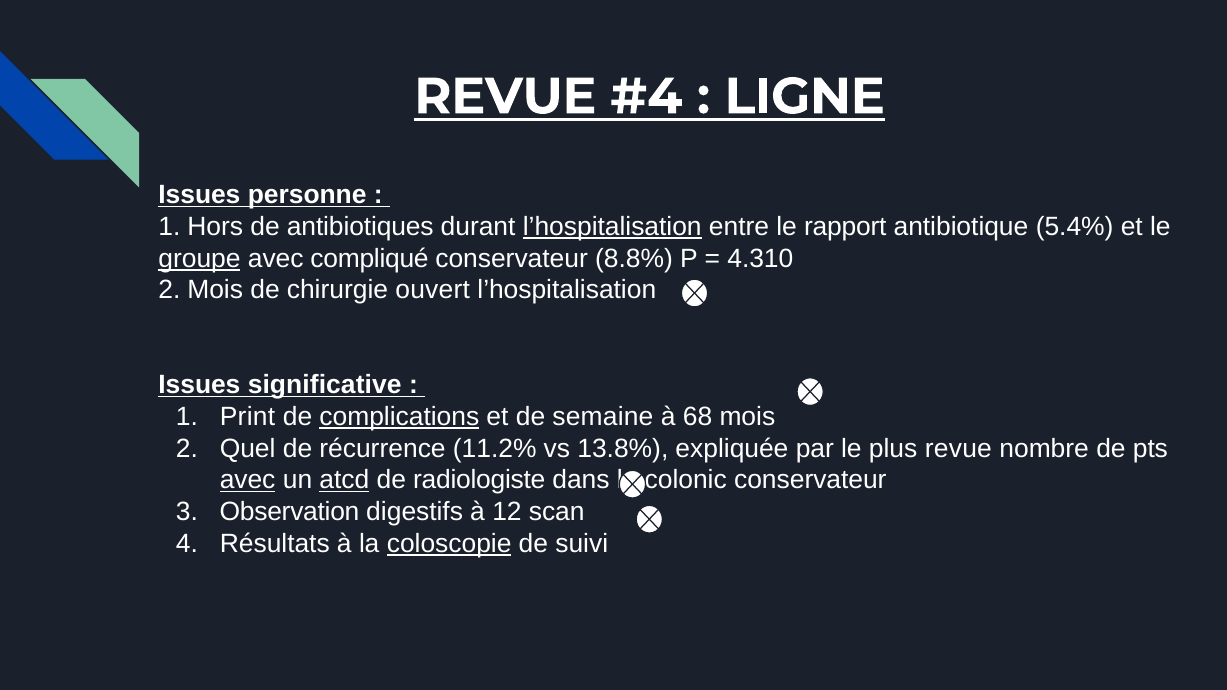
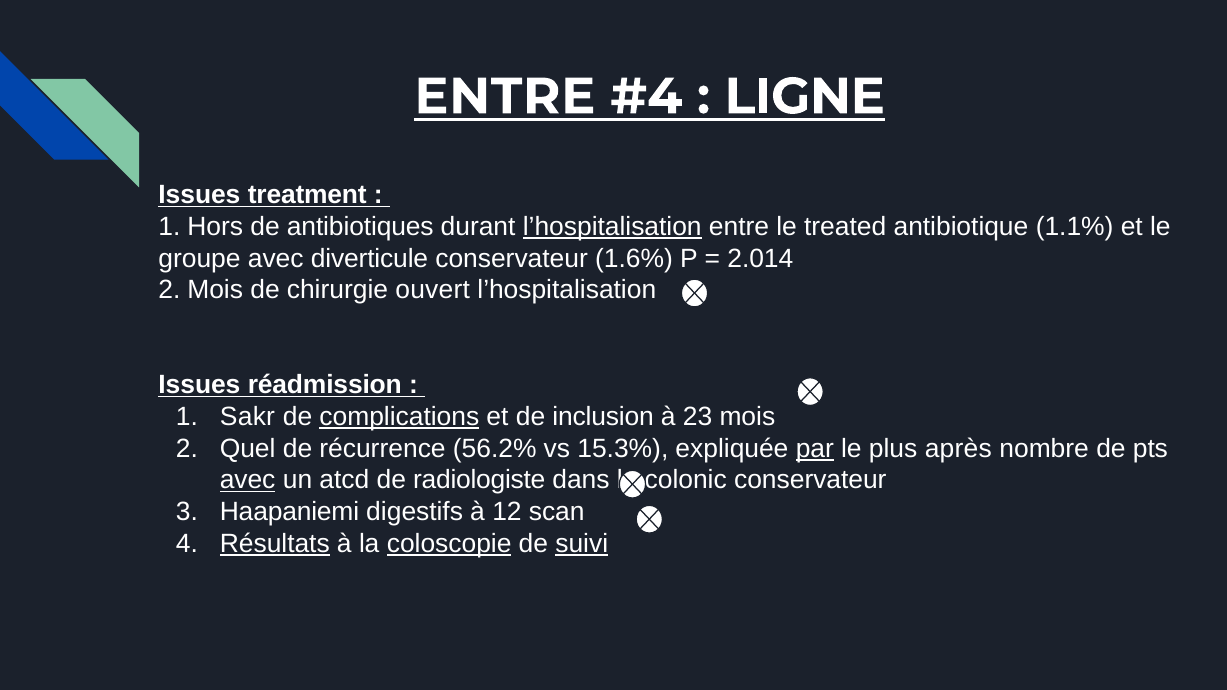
REVUE: REVUE -> ENTRE (505, 97)
personne: personne -> treatment (307, 195)
rapport: rapport -> treated (845, 227)
5.4%: 5.4% -> 1.1% (1075, 227)
groupe underline: present -> none (200, 259)
compliqué: compliqué -> diverticule (369, 259)
8.8%: 8.8% -> 1.6% (634, 259)
4.310: 4.310 -> 2.014 (760, 259)
significative: significative -> réadmission (325, 385)
Print: Print -> Sakr (247, 417)
semaine: semaine -> inclusion (603, 417)
68: 68 -> 23 (698, 417)
11.2%: 11.2% -> 56.2% (495, 449)
13.8%: 13.8% -> 15.3% (623, 449)
par underline: none -> present (815, 449)
plus revue: revue -> après (958, 449)
atcd underline: present -> none (344, 480)
Observation: Observation -> Haapaniemi (290, 512)
Résultats underline: none -> present (275, 544)
suivi underline: none -> present (582, 544)
